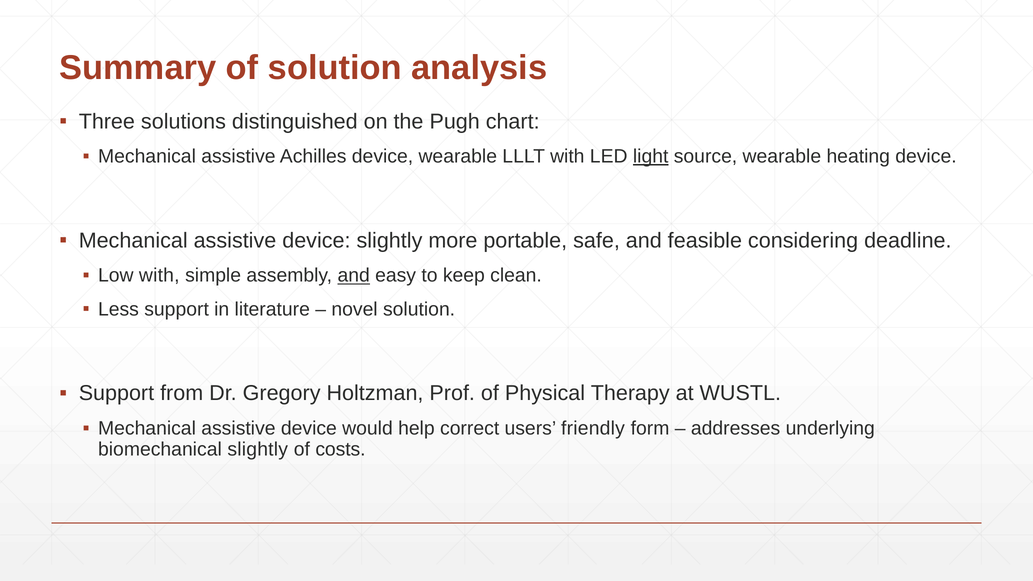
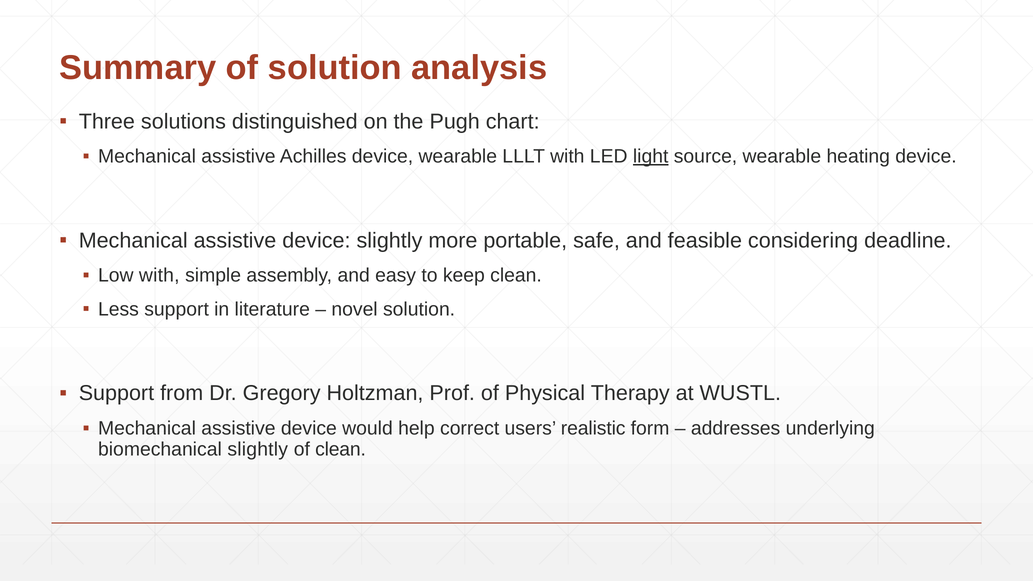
and underline: present -> none (354, 276)
friendly: friendly -> realistic (593, 428)
of costs: costs -> clean (341, 449)
